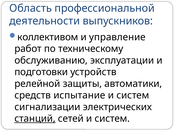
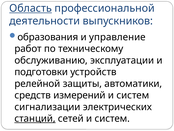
Область underline: none -> present (31, 8)
коллективом: коллективом -> образования (48, 37)
испытание: испытание -> измерений (79, 95)
